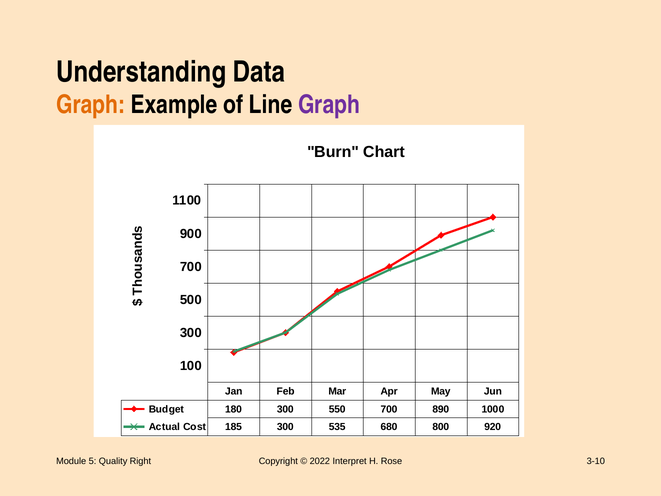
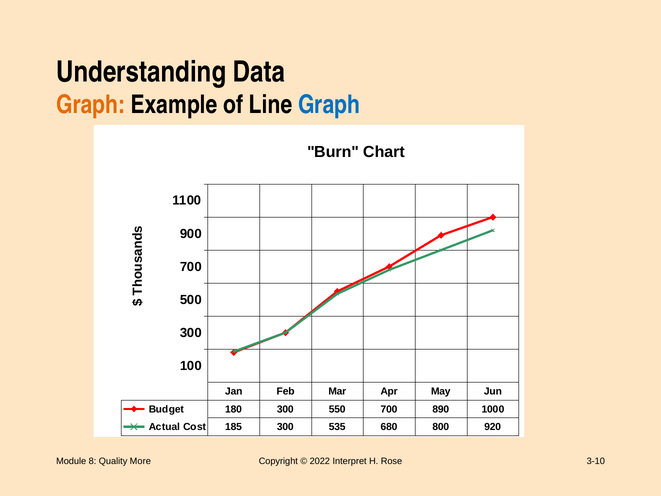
Graph colour: purple -> blue (329, 105)
5: 5 -> 8 (93, 461)
Right: Right -> More (140, 461)
